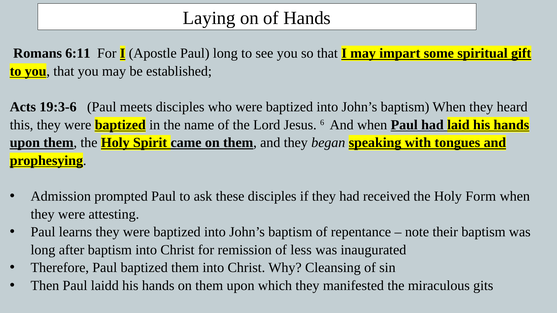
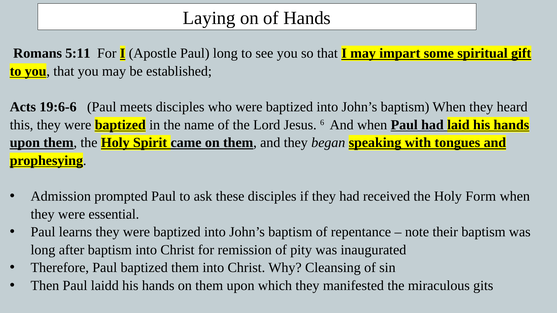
6:11: 6:11 -> 5:11 (78, 53)
19:3-6: 19:3-6 -> 19:6-6 (58, 107)
attesting: attesting -> essential (114, 214)
less: less -> pity (301, 250)
